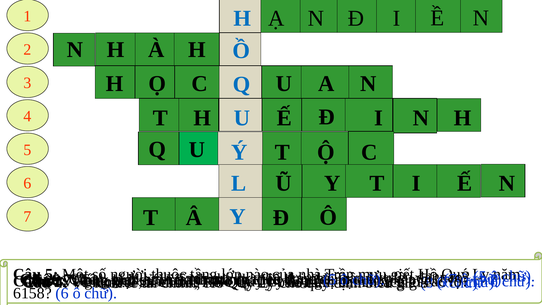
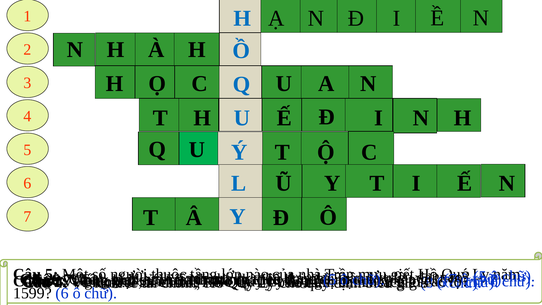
6158: 6158 -> 1599 (32, 293)
